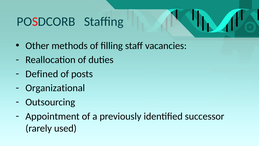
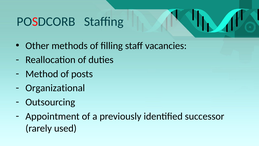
Defined: Defined -> Method (42, 74)
